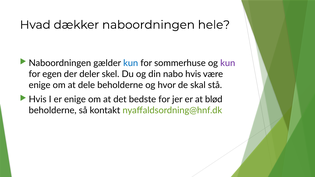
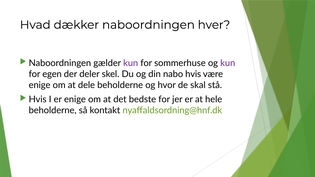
hele: hele -> hver (214, 25)
kun colour: blue -> purple (131, 63)
blød: blød -> hele (214, 100)
